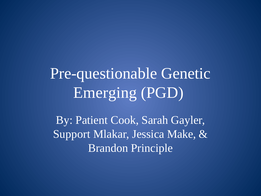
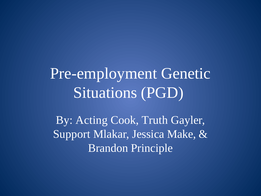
Pre-questionable: Pre-questionable -> Pre-employment (104, 73)
Emerging: Emerging -> Situations (105, 92)
Patient: Patient -> Acting (92, 120)
Sarah: Sarah -> Truth (155, 120)
